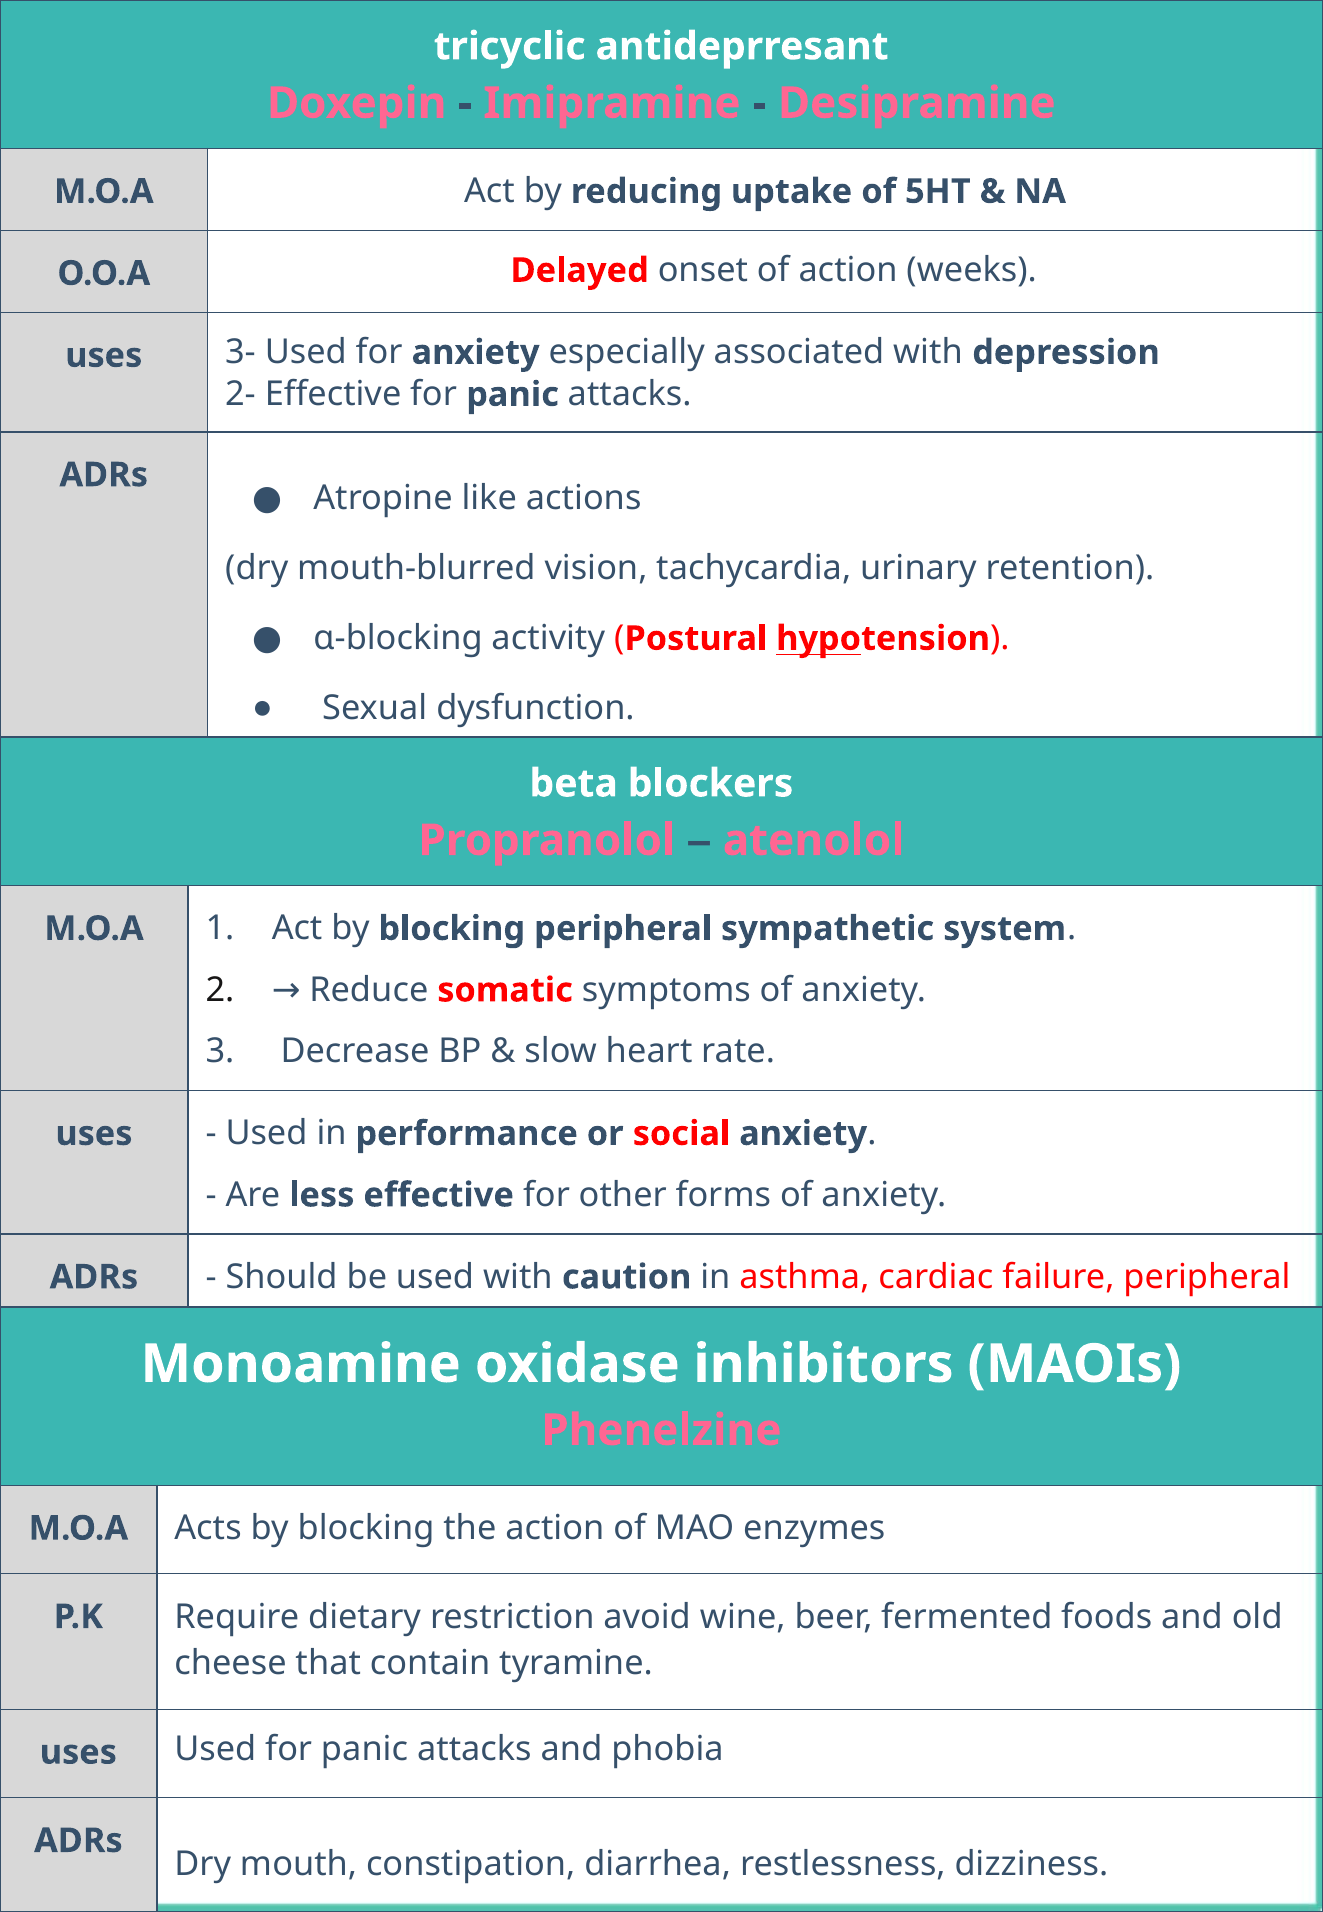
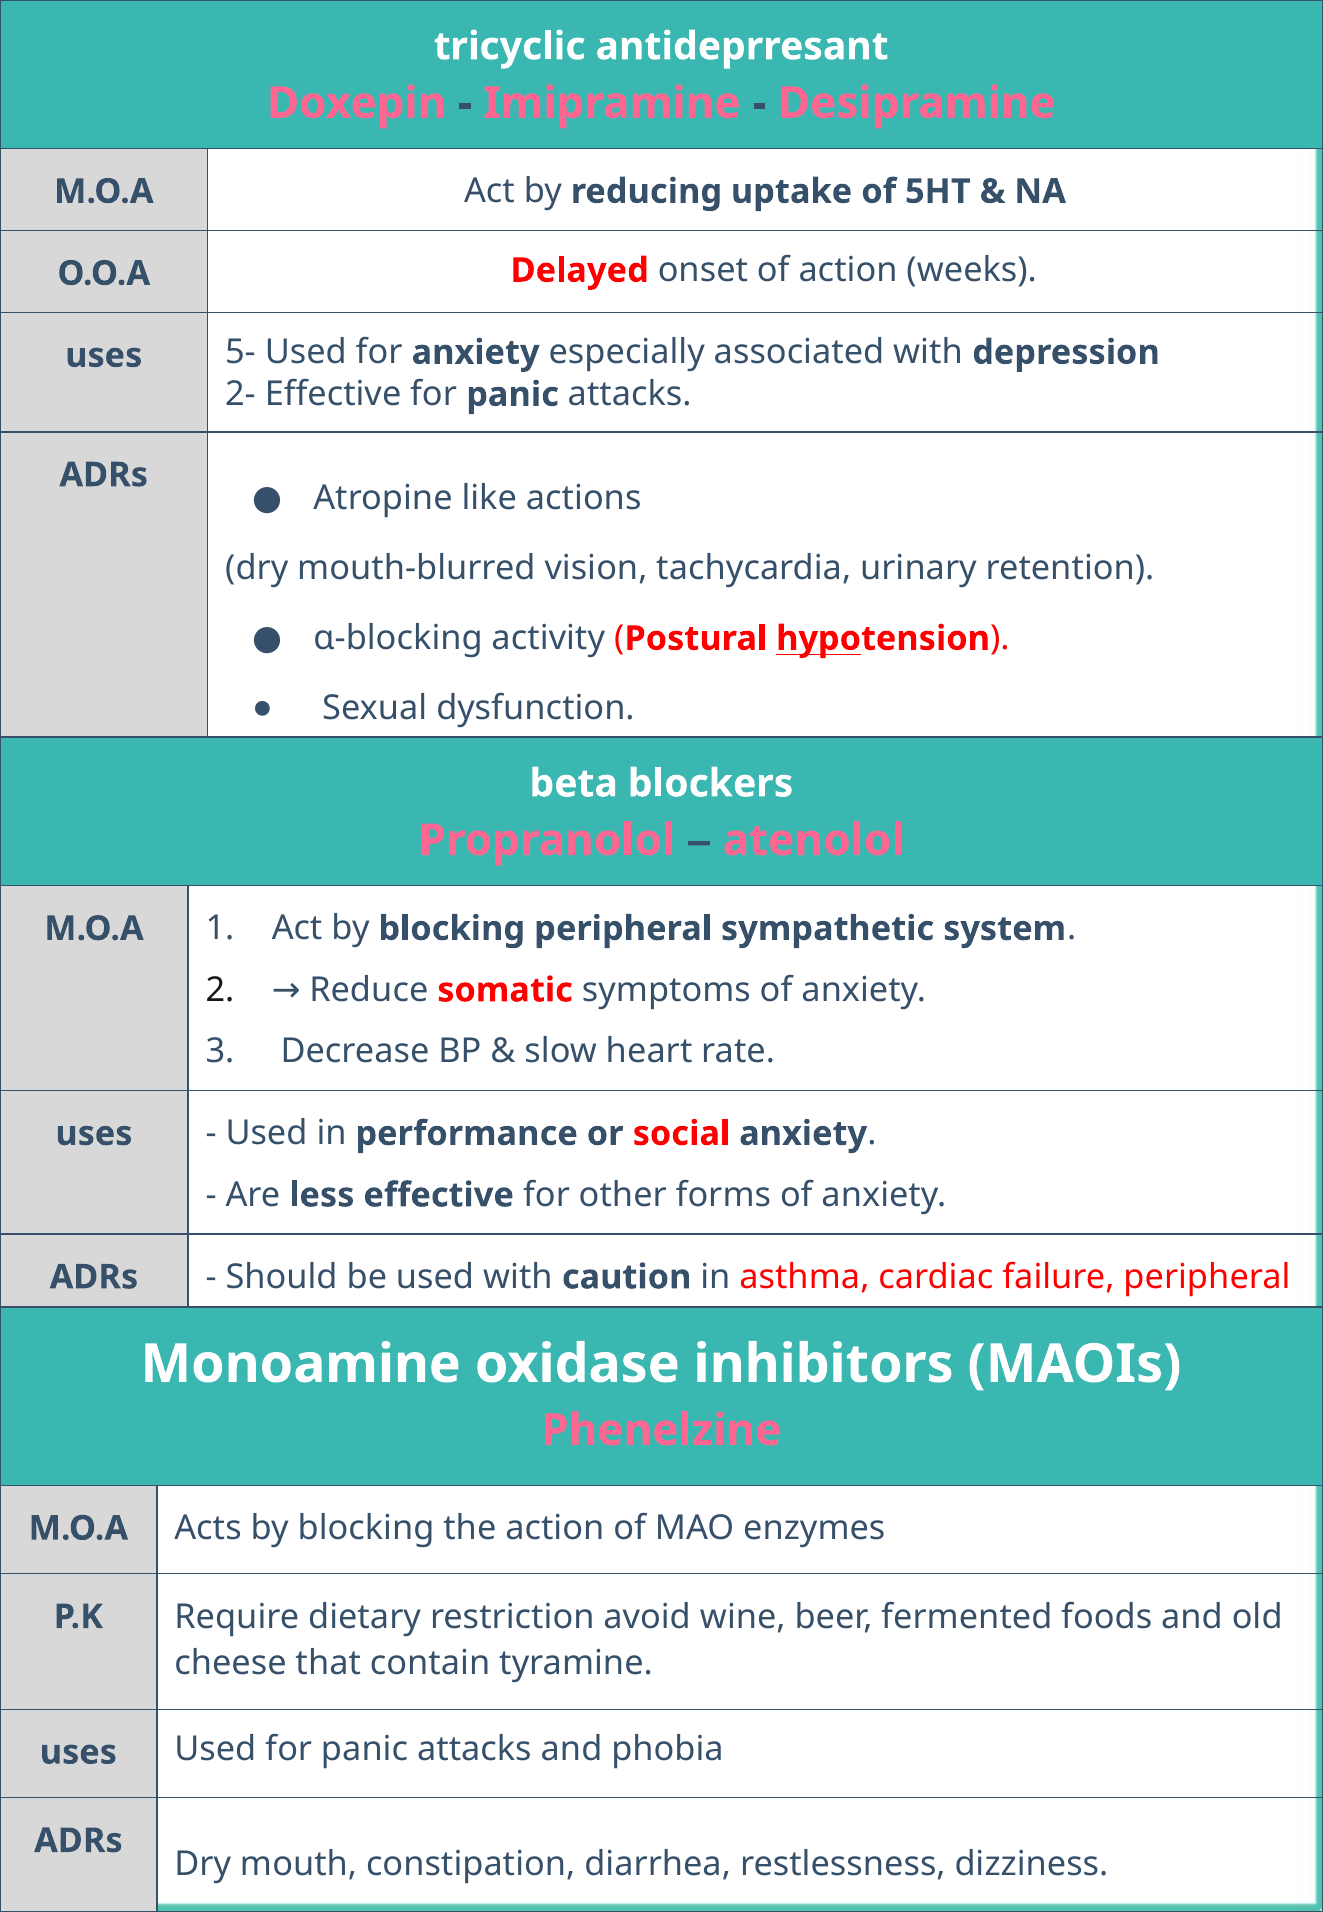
3-: 3- -> 5- (240, 352)
